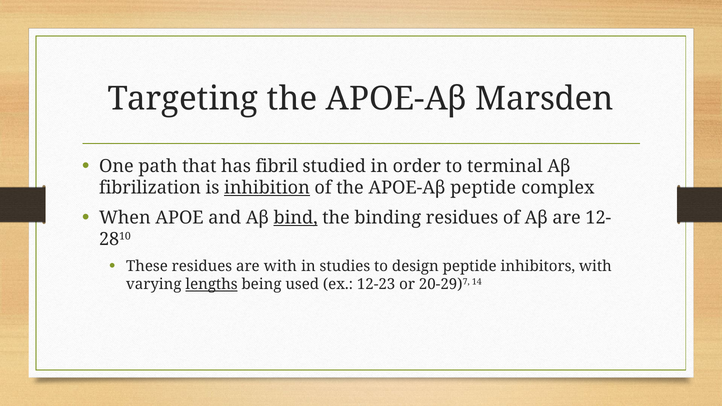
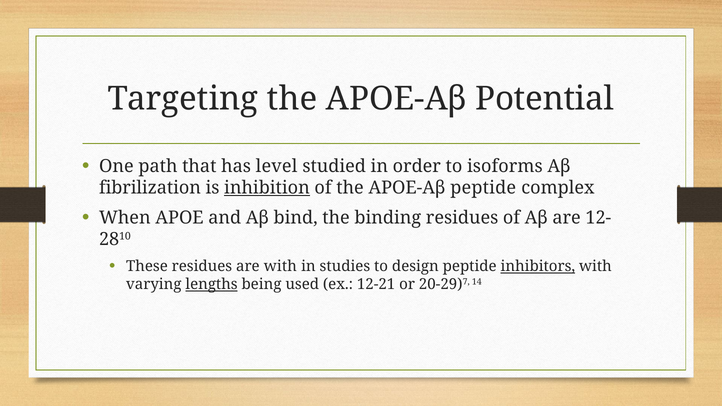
Marsden: Marsden -> Potential (545, 99)
fibril: fibril -> level (277, 166)
terminal: terminal -> isoforms (505, 166)
bind underline: present -> none (296, 218)
inhibitors underline: none -> present (538, 267)
12-23: 12-23 -> 12-21 (376, 285)
